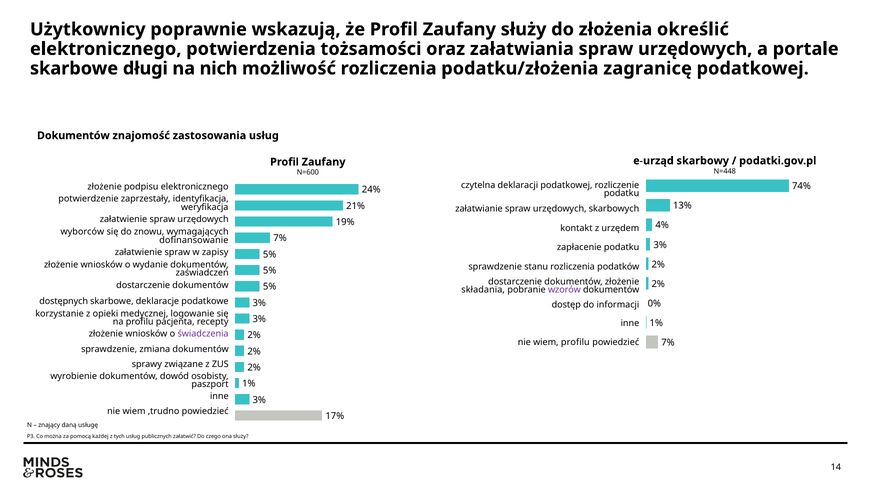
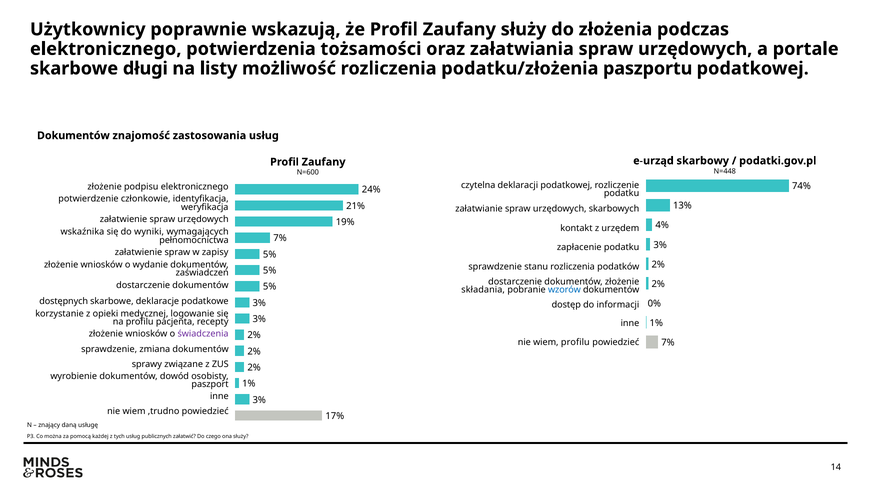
określić: określić -> podczas (693, 29)
nich: nich -> listy (219, 69)
zagranicę: zagranicę -> paszportu (648, 69)
zaprzestały: zaprzestały -> członkowie (146, 199)
wyborców: wyborców -> wskaźnika (82, 232)
znowu: znowu -> wyniki (149, 232)
dofinansowanie: dofinansowanie -> pełnomocnictwa (194, 240)
wzorów colour: purple -> blue (564, 290)
